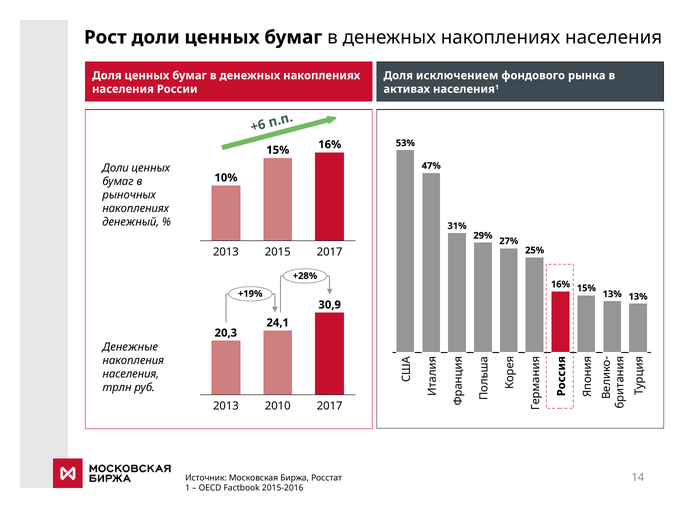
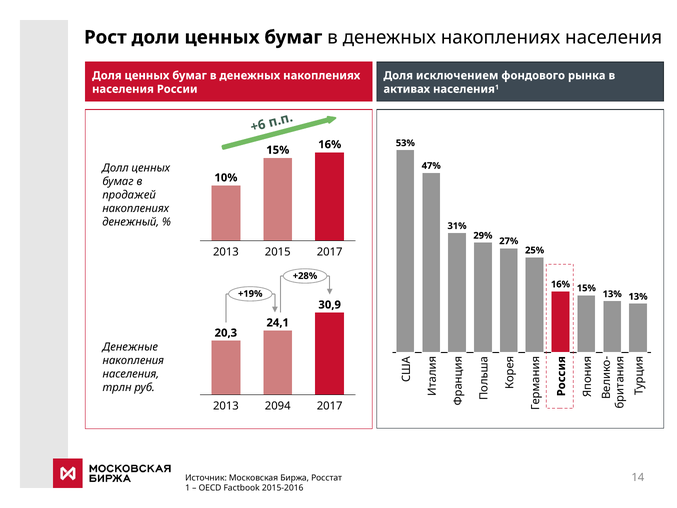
Доли: Доли -> Долл (115, 168)
рыночных: рыночных -> продажей (129, 195)
2010: 2010 -> 2094 (278, 406)
